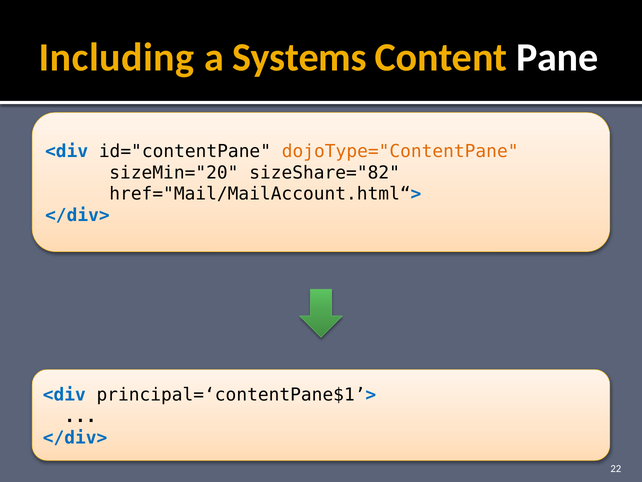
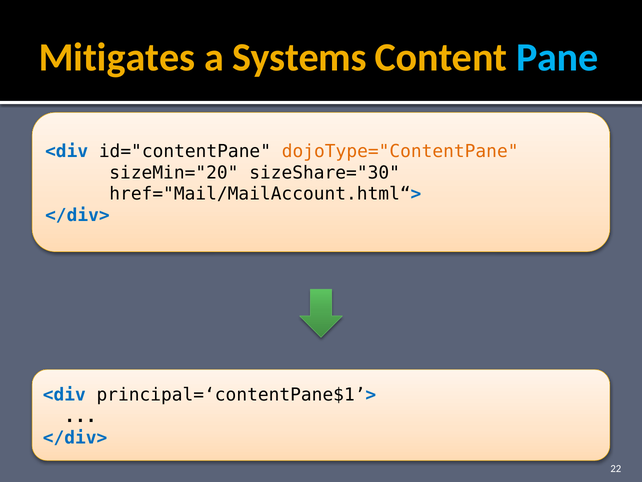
Including: Including -> Mitigates (117, 58)
Pane colour: white -> light blue (557, 58)
sizeShare="82: sizeShare="82 -> sizeShare="30 (325, 172)
